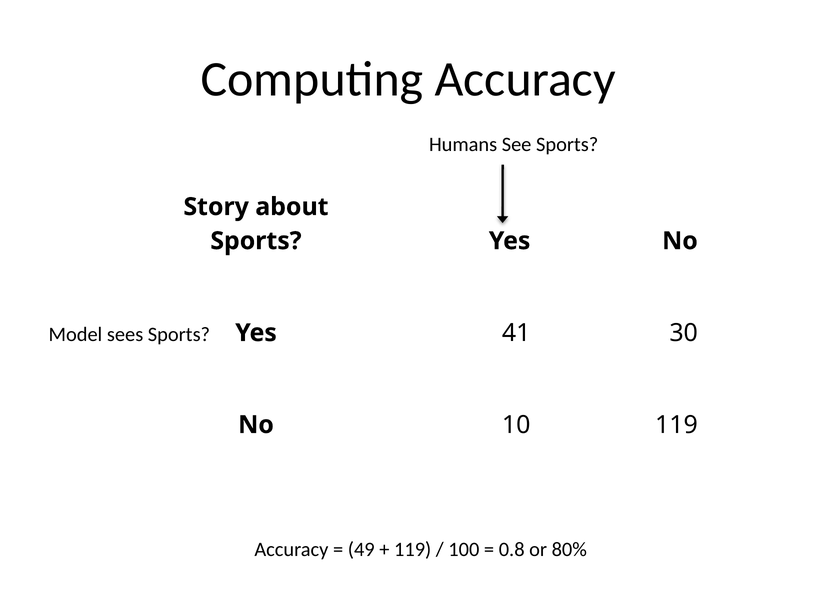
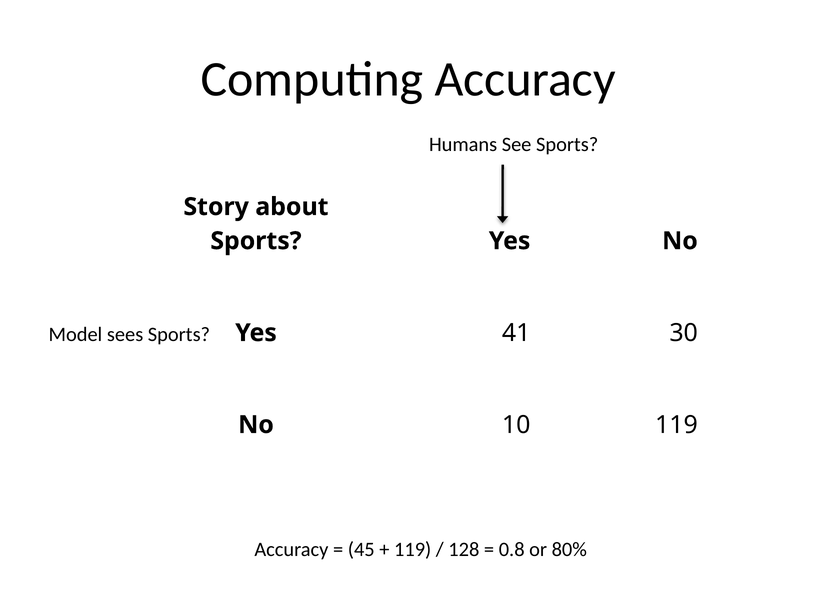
49: 49 -> 45 (361, 549)
100: 100 -> 128 (464, 549)
